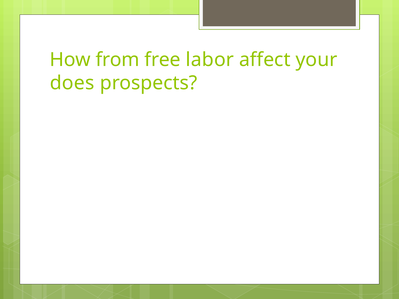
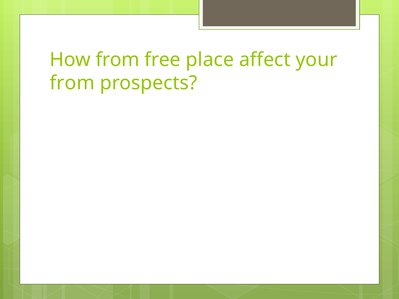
labor: labor -> place (210, 60)
does: does -> from (72, 83)
